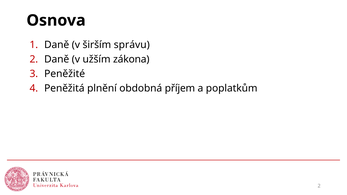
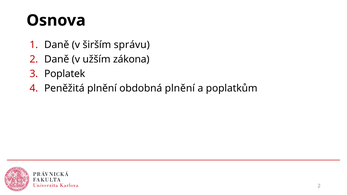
Peněžité: Peněžité -> Poplatek (65, 74)
obdobná příjem: příjem -> plnění (180, 88)
